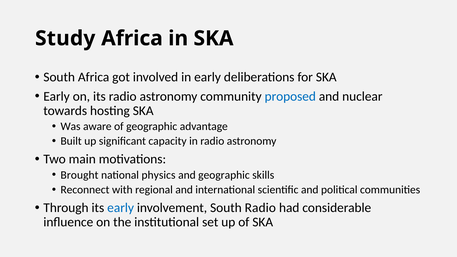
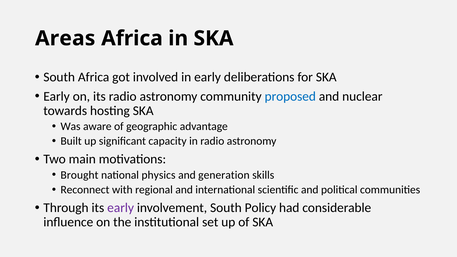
Study: Study -> Areas (65, 38)
and geographic: geographic -> generation (224, 175)
early colour: blue -> purple (121, 208)
South Radio: Radio -> Policy (260, 208)
